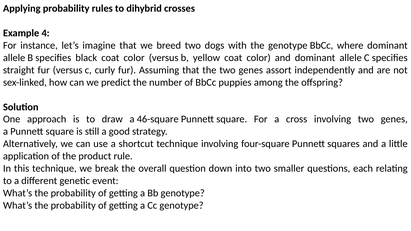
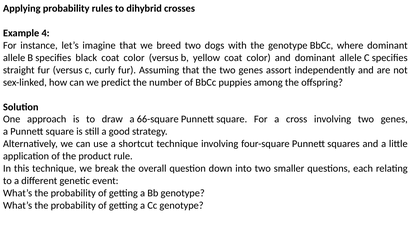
46-square: 46-square -> 66-square (158, 119)
